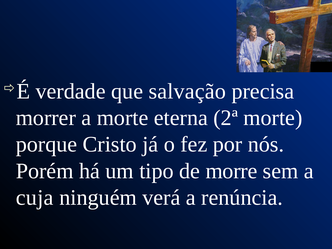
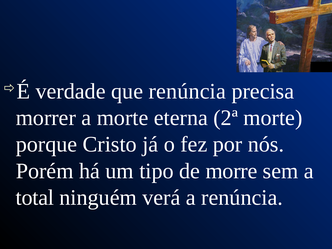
que salvação: salvação -> renúncia (187, 91)
cuja: cuja -> total (35, 198)
